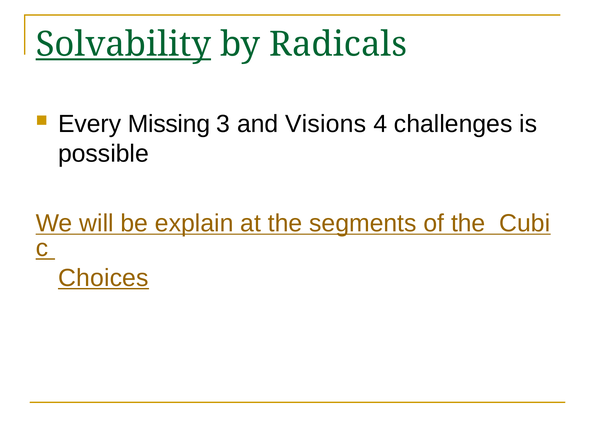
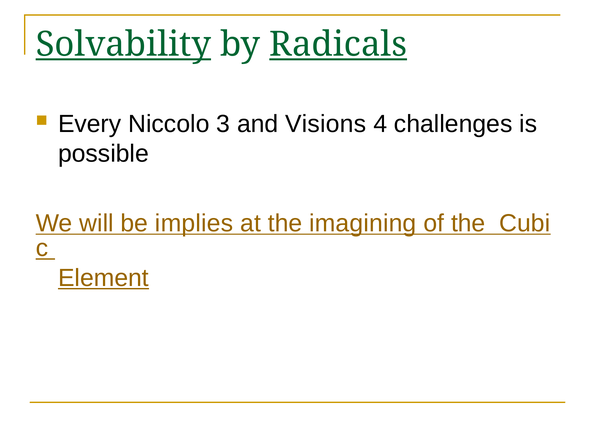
Radicals underline: none -> present (338, 44)
Missing: Missing -> Niccolo (169, 124)
explain: explain -> implies (194, 223)
segments: segments -> imagining (363, 223)
Choices: Choices -> Element (103, 277)
